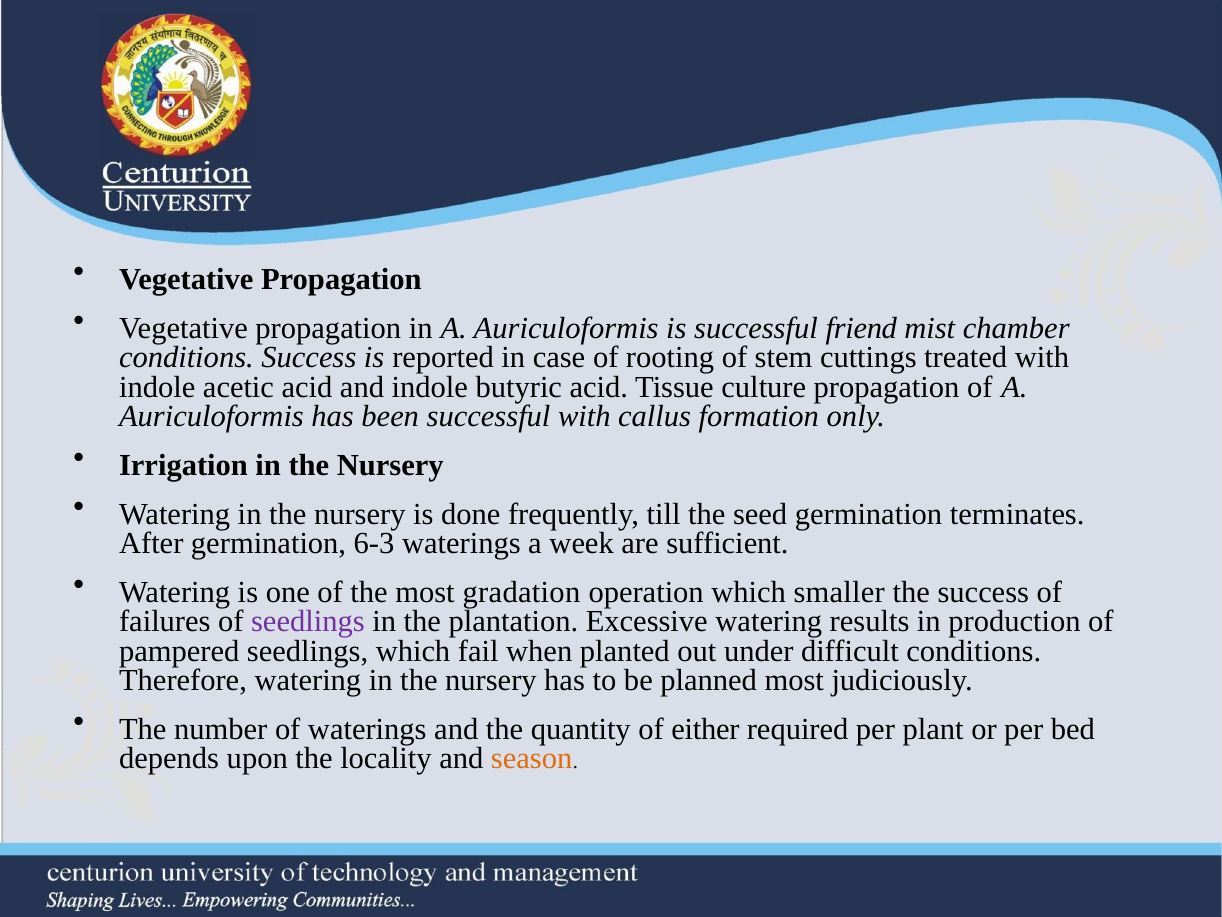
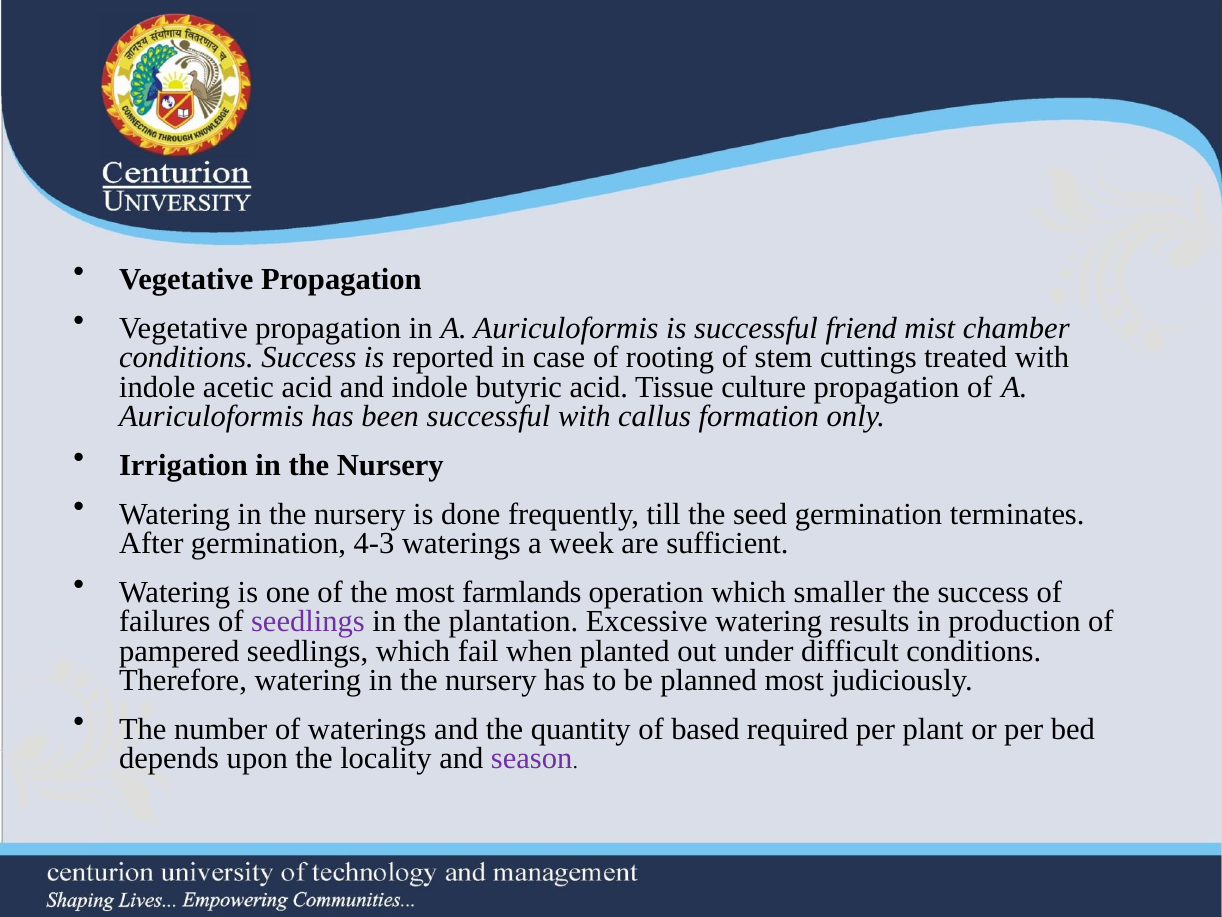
6-3: 6-3 -> 4-3 (374, 543)
gradation: gradation -> farmlands (522, 592)
either: either -> based (705, 729)
season colour: orange -> purple (532, 758)
